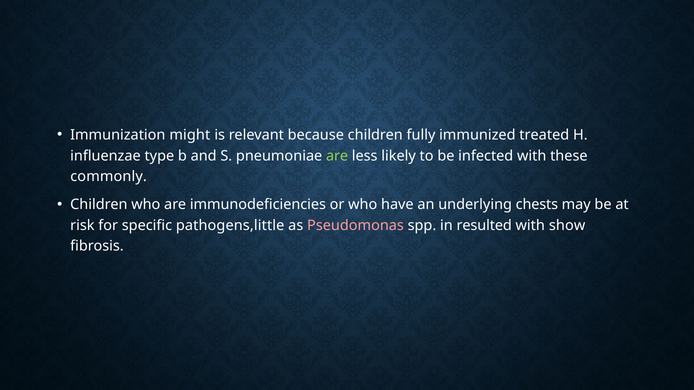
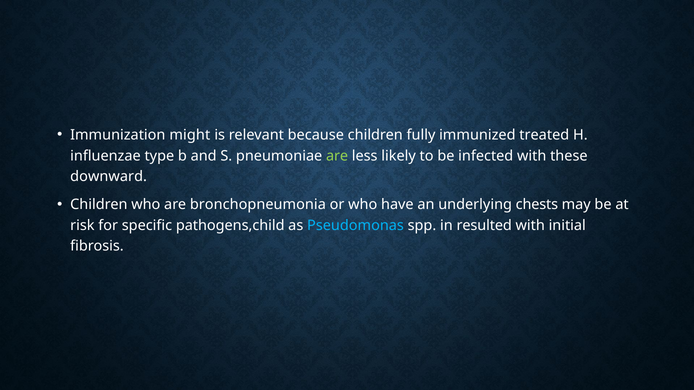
commonly: commonly -> downward (109, 177)
immunodeficiencies: immunodeficiencies -> bronchopneumonia (258, 205)
pathogens,little: pathogens,little -> pathogens,child (230, 226)
Pseudomonas colour: pink -> light blue (356, 226)
show: show -> initial (567, 226)
